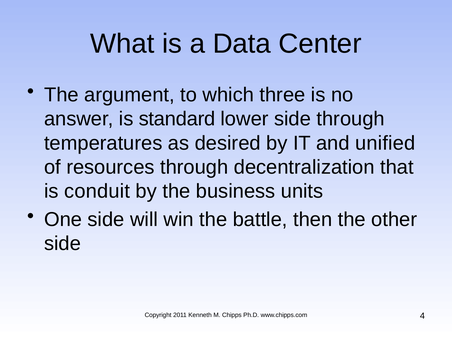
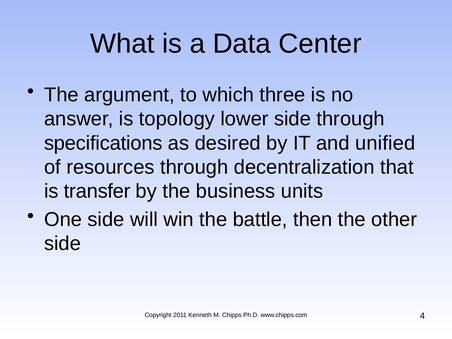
standard: standard -> topology (177, 119)
temperatures: temperatures -> specifications (103, 143)
conduit: conduit -> transfer (97, 191)
